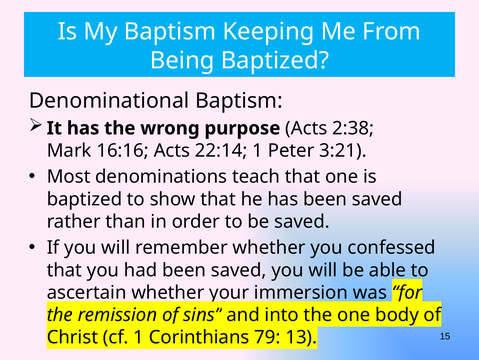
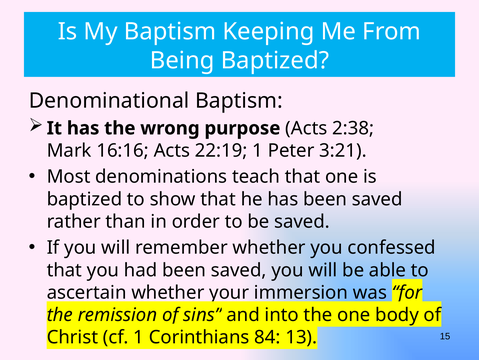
22:14: 22:14 -> 22:19 (221, 150)
79: 79 -> 84 (267, 337)
